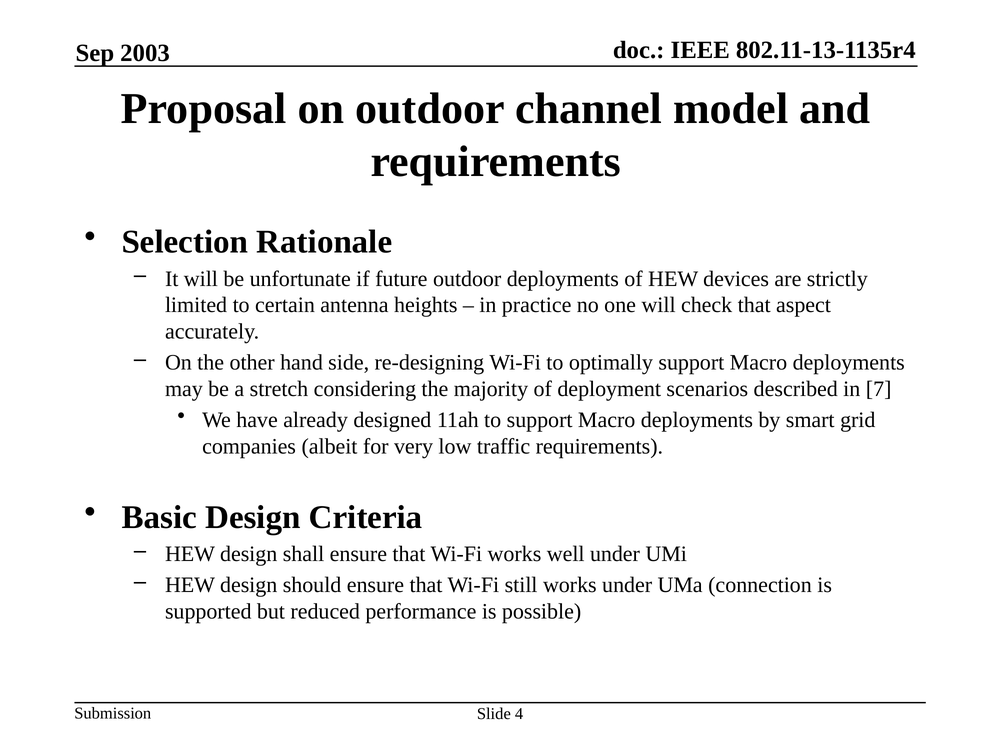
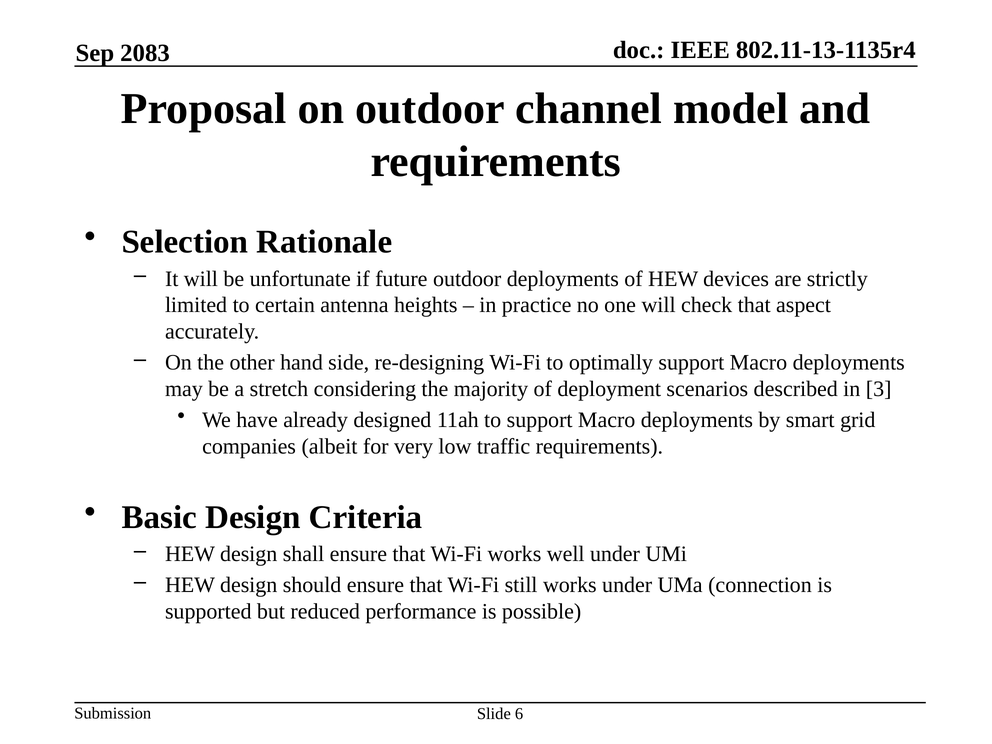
2003: 2003 -> 2083 (145, 53)
7: 7 -> 3 (879, 389)
4: 4 -> 6 (519, 714)
